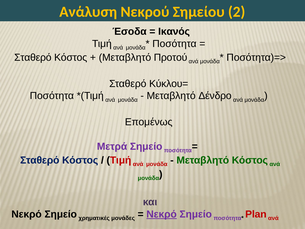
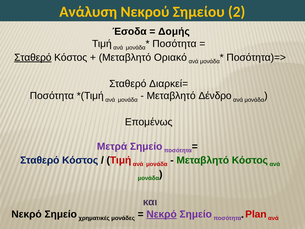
Ικανός: Ικανός -> Δομής (174, 31)
Σταθερό underline: none -> present (33, 57)
Προτού: Προτού -> Οριακό (170, 57)
Κύκλου=: Κύκλου= -> Διαρκεί= (169, 84)
